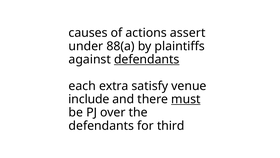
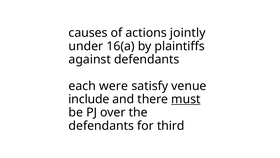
assert: assert -> jointly (188, 33)
88(a: 88(a -> 16(a (121, 46)
defendants underline: present -> none (147, 59)
extra: extra -> were (114, 86)
